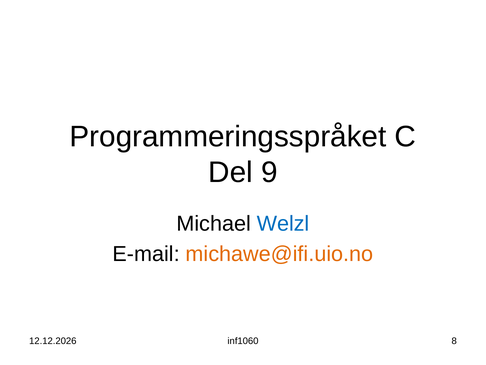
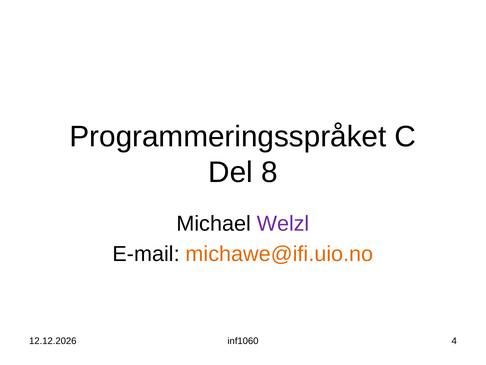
9: 9 -> 8 (269, 172)
Welzl colour: blue -> purple (283, 223)
8: 8 -> 4 (454, 341)
